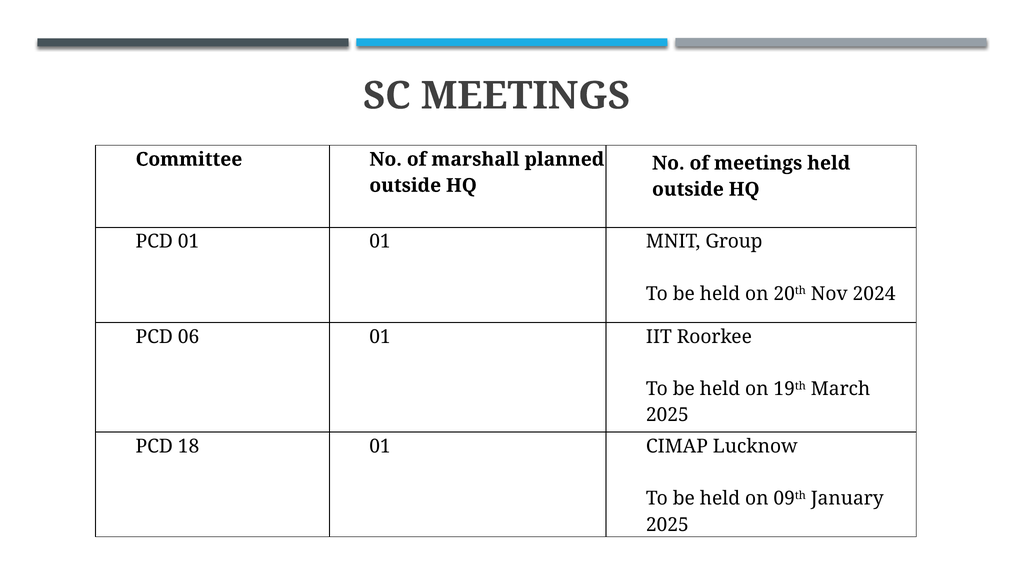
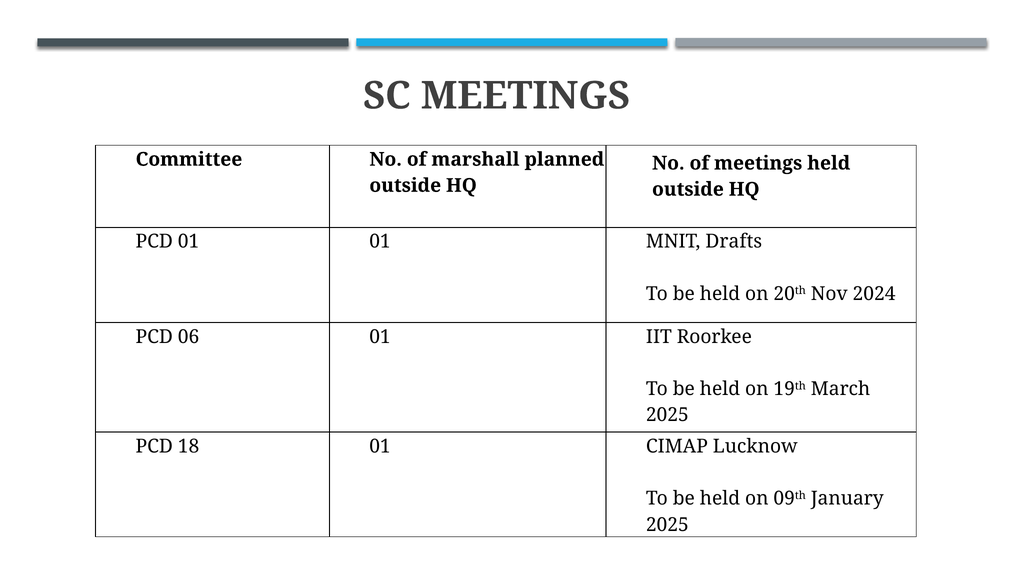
Group: Group -> Drafts (734, 242)
